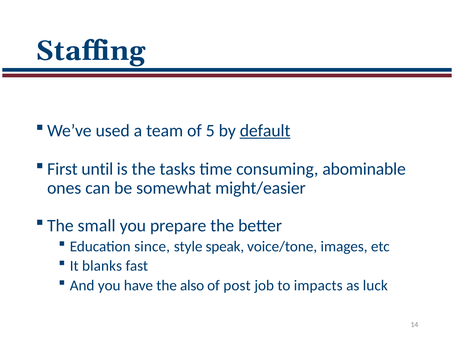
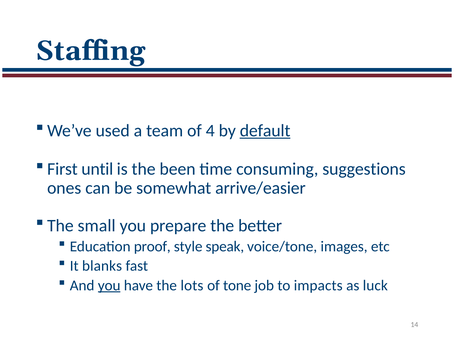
5: 5 -> 4 (210, 131)
tasks: tasks -> been (178, 169)
abominable: abominable -> suggestions (364, 169)
might/easier: might/easier -> arrive/easier (260, 188)
since: since -> proof (152, 247)
you underline: none -> present (109, 286)
also: also -> lots (192, 286)
post: post -> tone (237, 286)
